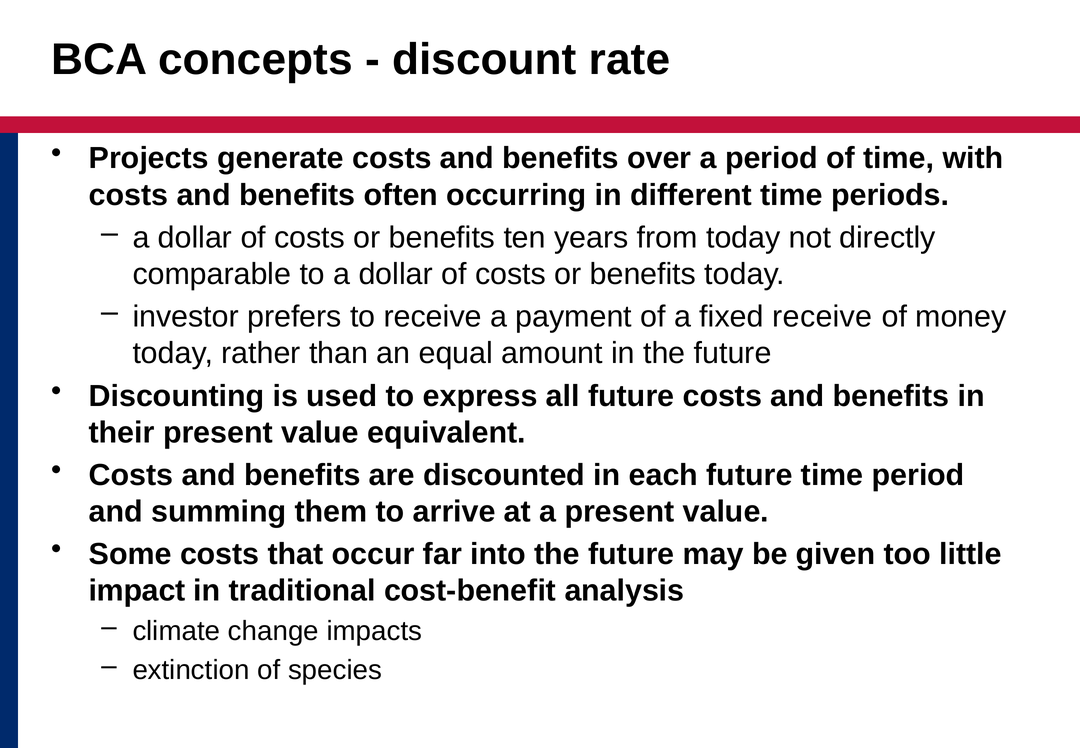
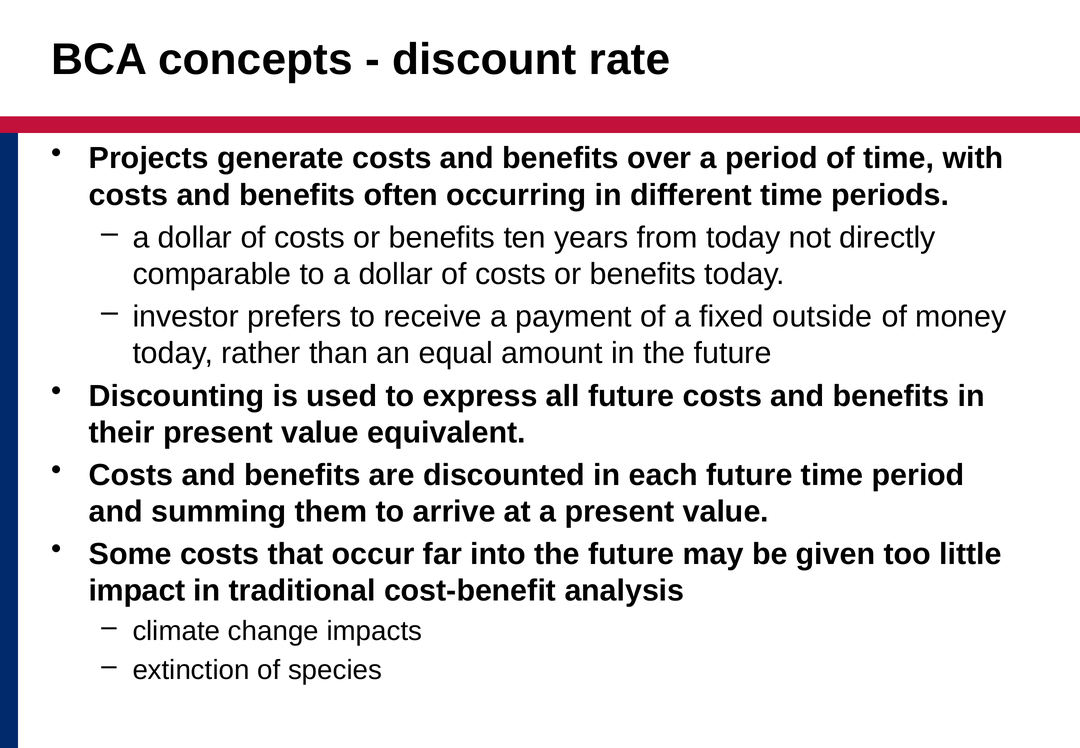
fixed receive: receive -> outside (822, 317)
